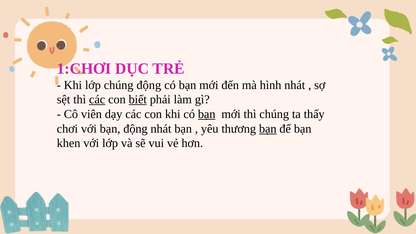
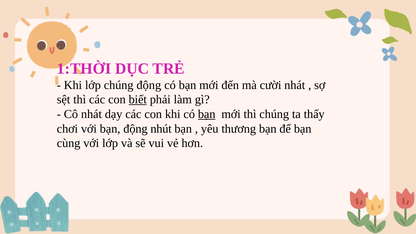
1:CHƠI: 1:CHƠI -> 1:THỜI (84, 69)
hình: hình -> cười (271, 85)
các underline: present -> none (97, 100)
Cô viên: viên -> nhát (91, 114)
động nhát: nhát -> nhút (161, 129)
bạn underline: present -> none (268, 129)
khen: khen -> cùng (69, 143)
